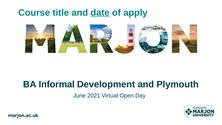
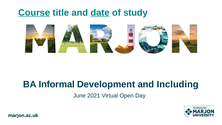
Course underline: none -> present (34, 13)
apply: apply -> study (136, 13)
Plymouth: Plymouth -> Including (178, 84)
